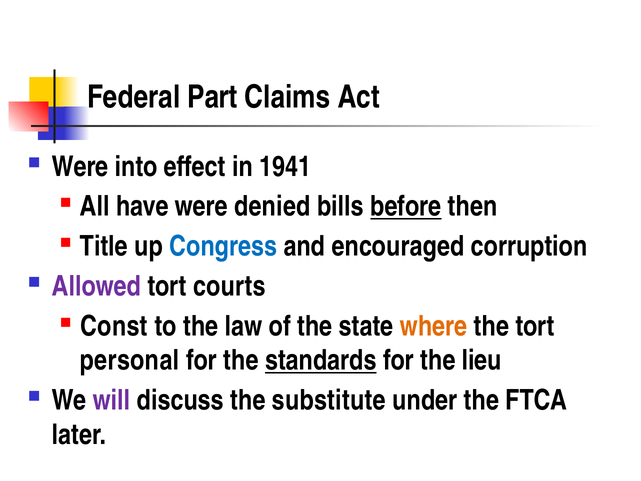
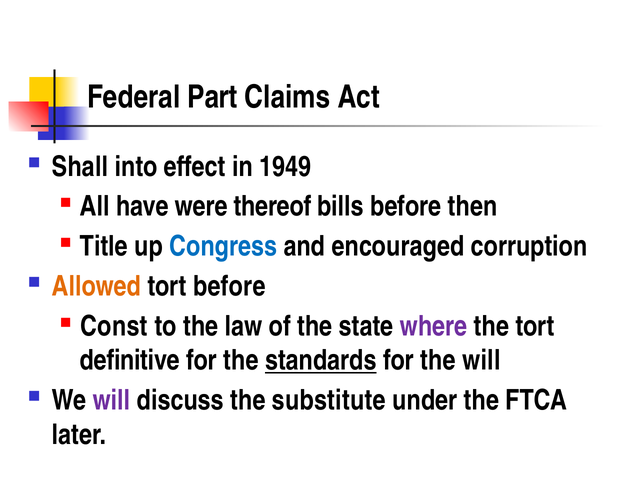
Were: Were -> Shall (80, 167)
1941: 1941 -> 1949 (285, 167)
denied: denied -> thereof (273, 206)
before underline: present -> none (406, 206)
Allowed colour: purple -> orange (97, 286)
tort courts: courts -> before (229, 286)
where colour: orange -> purple (434, 326)
personal: personal -> definitive (130, 360)
the lieu: lieu -> will (481, 360)
